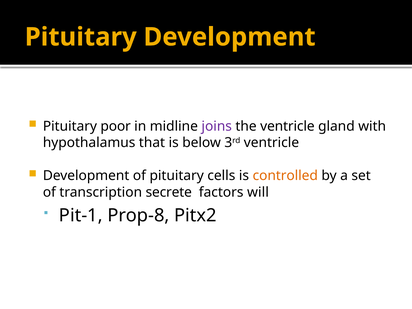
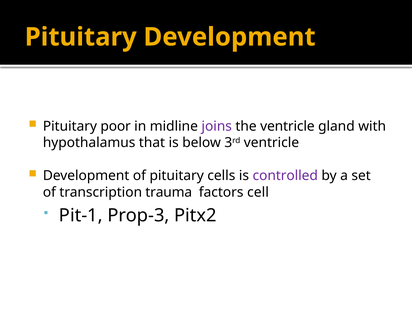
controlled colour: orange -> purple (285, 176)
secrete: secrete -> trauma (169, 192)
will: will -> cell (258, 192)
Prop-8: Prop-8 -> Prop-3 (138, 215)
